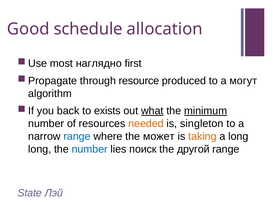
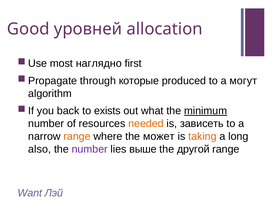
schedule: schedule -> уровней (88, 29)
resource: resource -> которые (139, 81)
what underline: present -> none (152, 111)
singleton: singleton -> зависеть (202, 123)
range colour: blue -> orange (77, 136)
long: long -> also (40, 149)
number colour: blue -> purple (90, 149)
поиск: поиск -> выше (143, 149)
State: State -> Want (30, 193)
